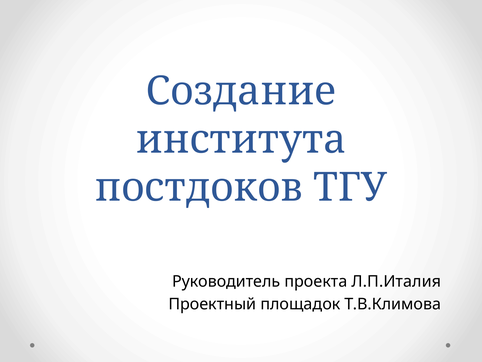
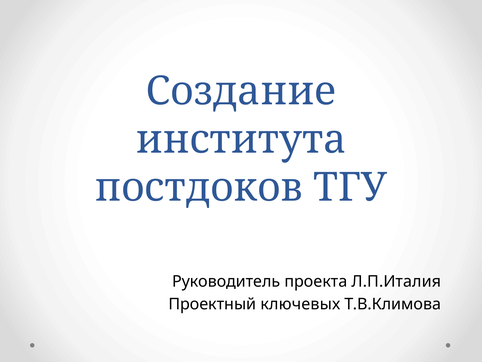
площадок: площадок -> ключевых (300, 304)
